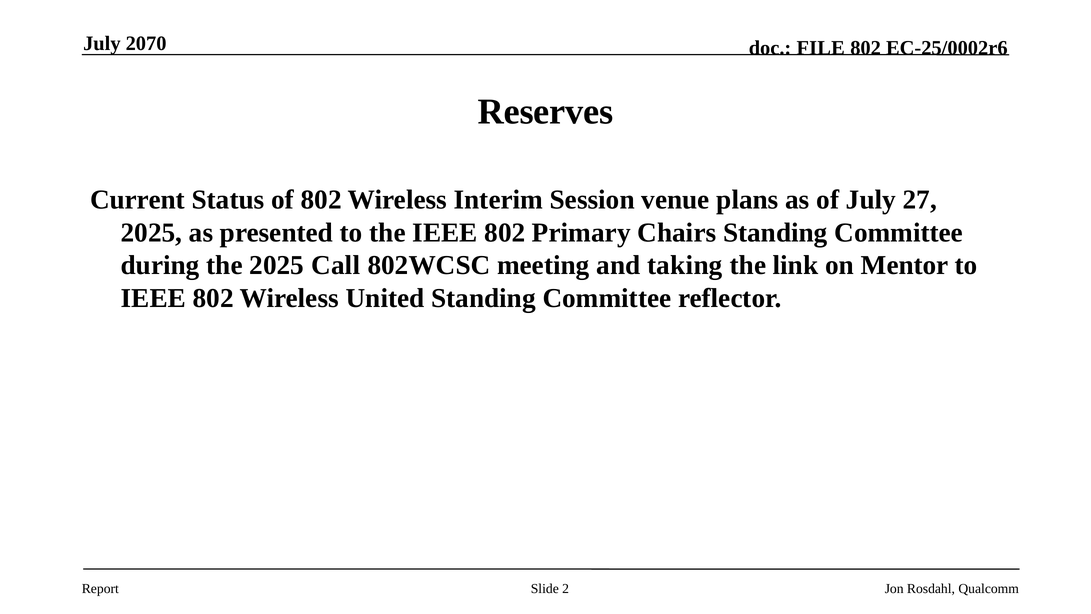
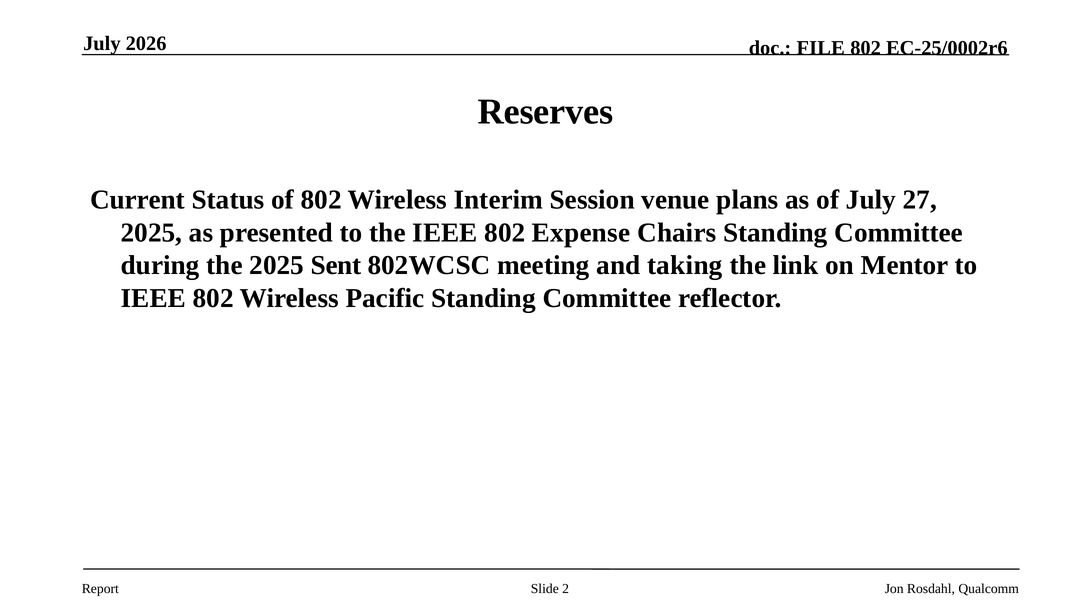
2070: 2070 -> 2026 (146, 43)
Primary: Primary -> Expense (581, 232)
Call: Call -> Sent (336, 265)
United: United -> Pacific (385, 298)
